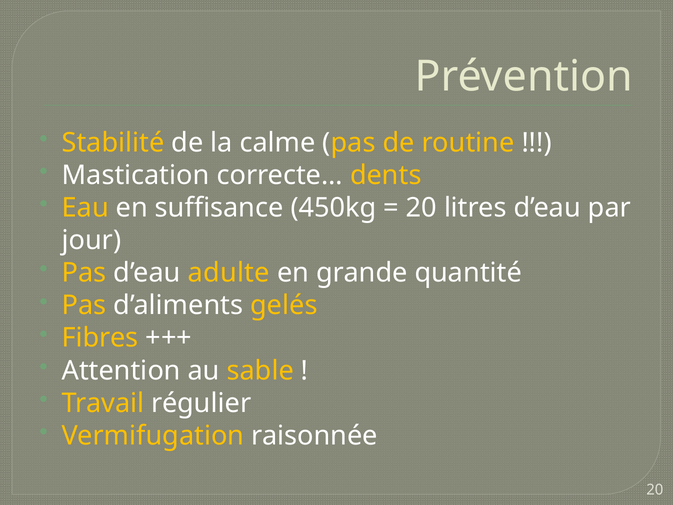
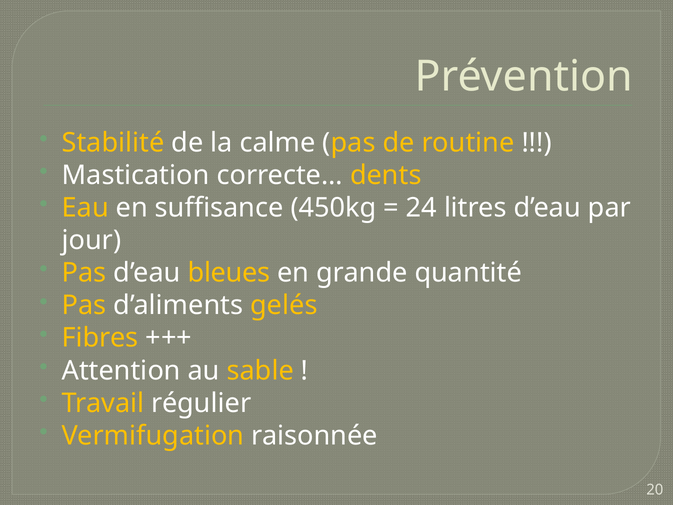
20: 20 -> 24 (421, 208)
adulte: adulte -> bleues (229, 273)
